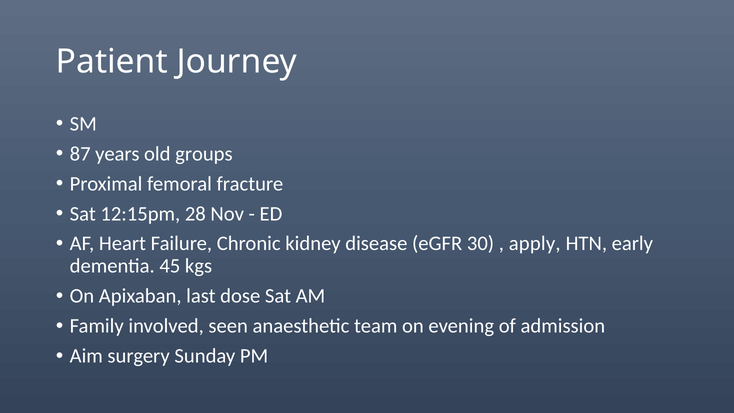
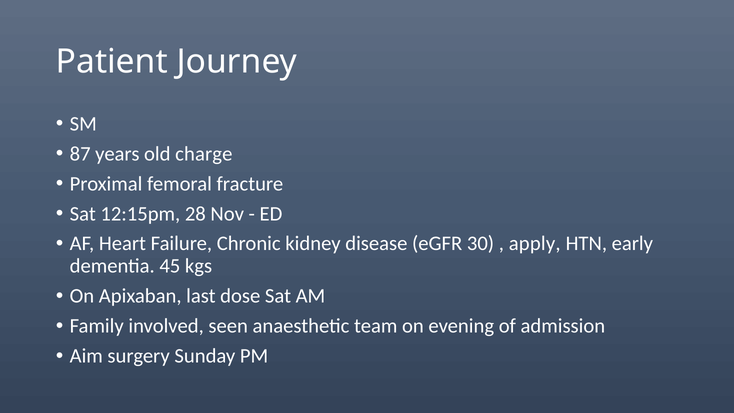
groups: groups -> charge (204, 154)
